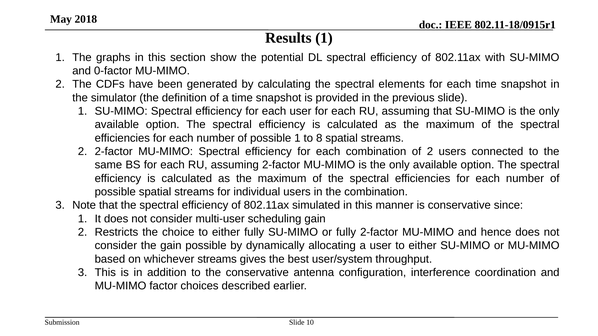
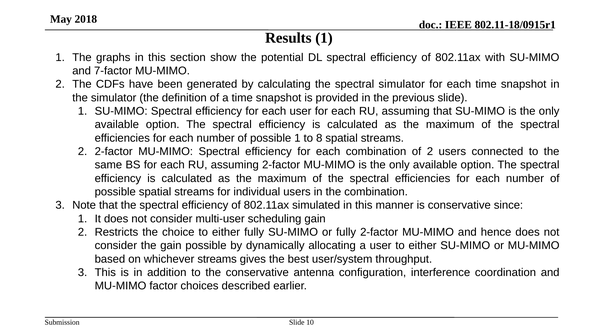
0-factor: 0-factor -> 7-factor (113, 71)
spectral elements: elements -> simulator (402, 84)
